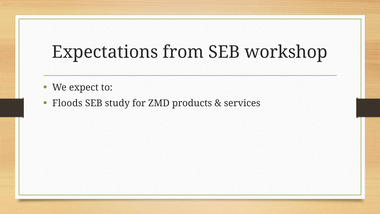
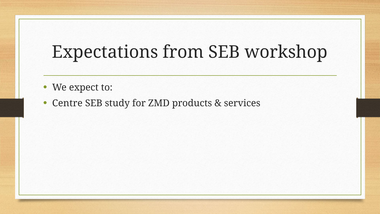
Floods: Floods -> Centre (67, 103)
